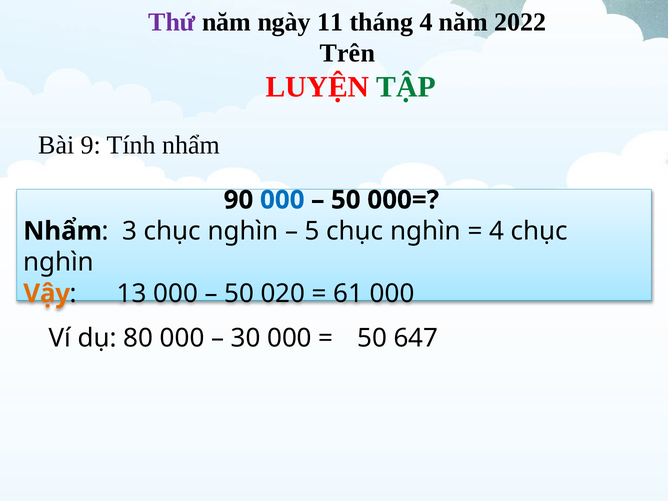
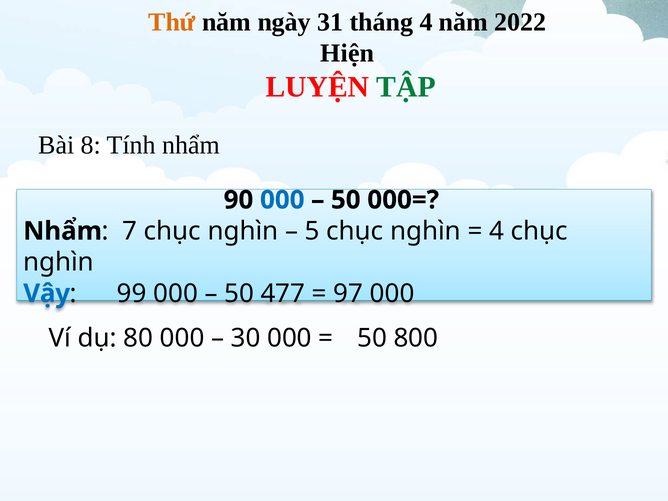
Thứ colour: purple -> orange (172, 22)
11: 11 -> 31 (330, 22)
Trên: Trên -> Hiện (347, 53)
9: 9 -> 8 (91, 145)
3: 3 -> 7 (130, 231)
Vậy colour: orange -> blue (47, 294)
13: 13 -> 99 (132, 294)
020: 020 -> 477 (283, 294)
61: 61 -> 97 (348, 294)
647: 647 -> 800 (416, 338)
